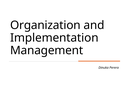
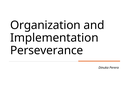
Management: Management -> Perseverance (47, 50)
